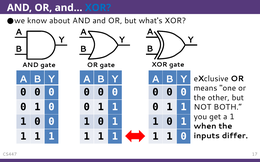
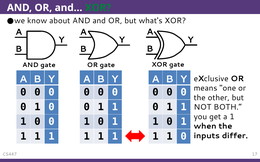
XOR colour: blue -> green (98, 8)
